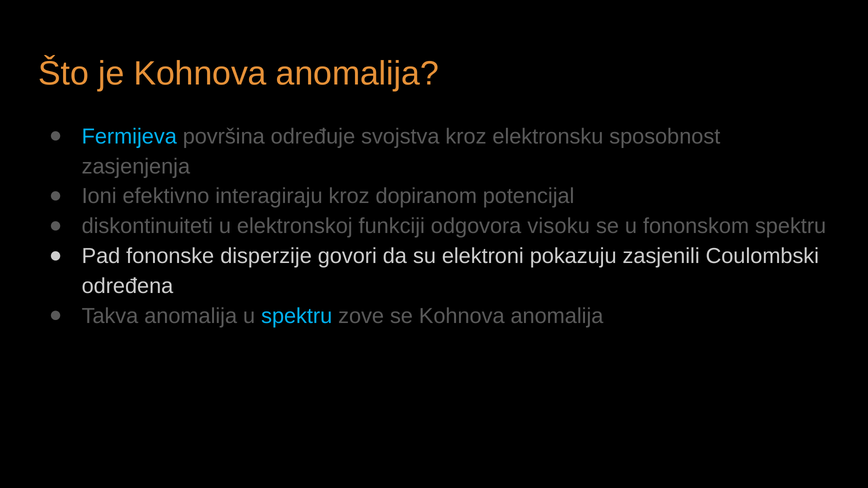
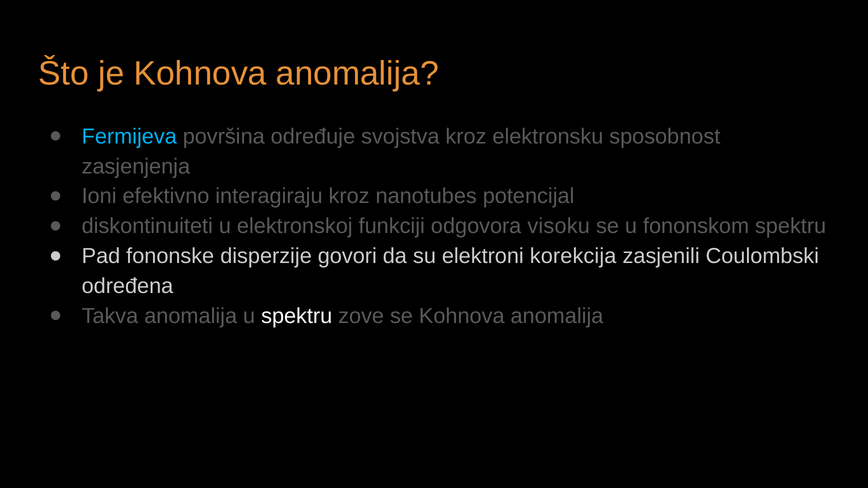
dopiranom: dopiranom -> nanotubes (426, 196)
pokazuju: pokazuju -> korekcija (573, 256)
spektru colour: light blue -> white (297, 316)
